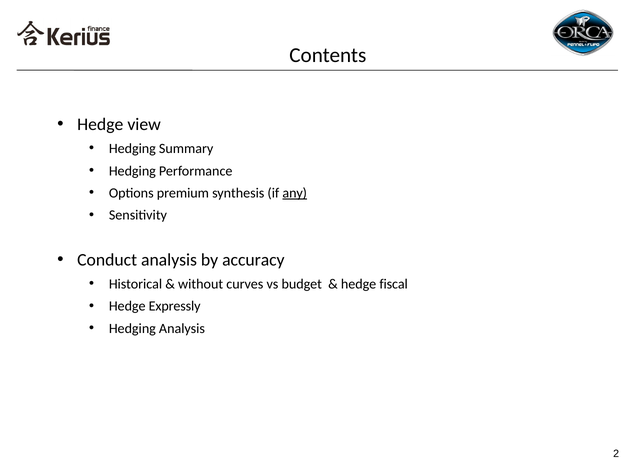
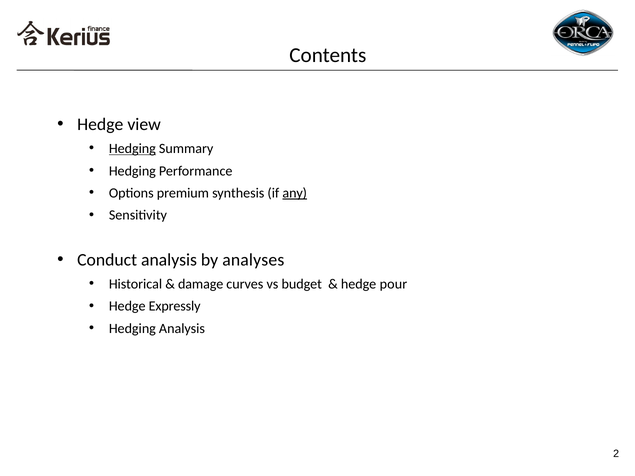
Hedging underline: none -> present (132, 149)
accuracy: accuracy -> analyses (253, 260)
without: without -> damage (201, 284)
fiscal: fiscal -> pour (393, 284)
